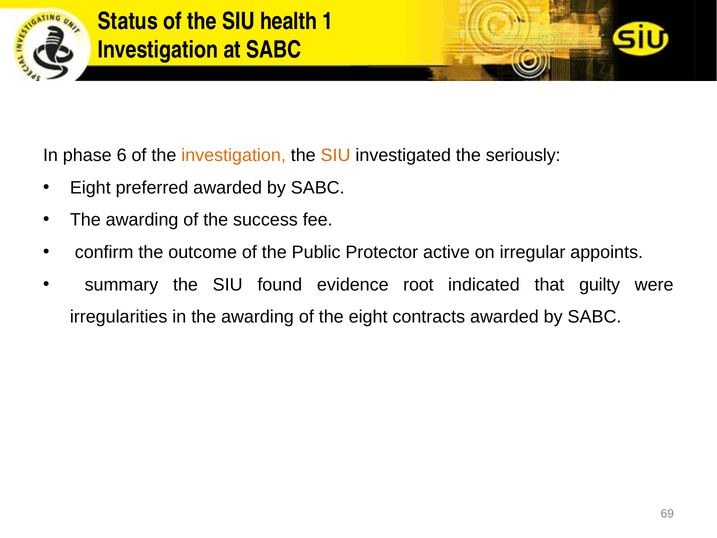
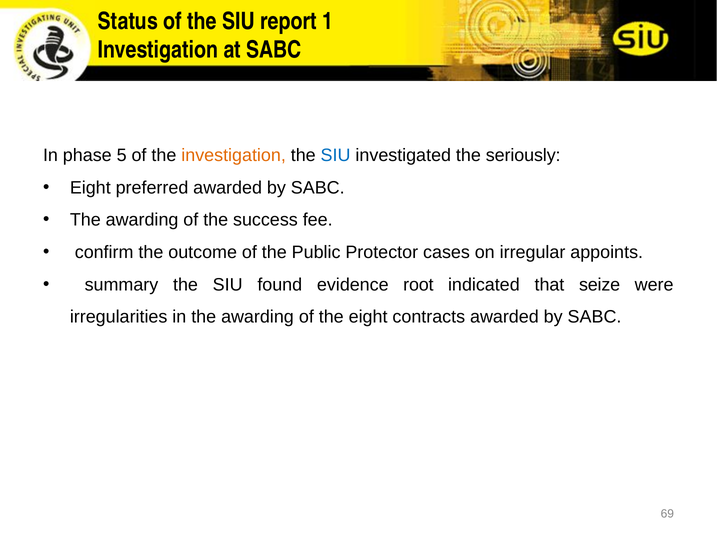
health: health -> report (289, 21)
6: 6 -> 5 (122, 155)
SIU colour: orange -> blue (336, 155)
active: active -> cases (447, 252)
guilty: guilty -> seize (600, 284)
